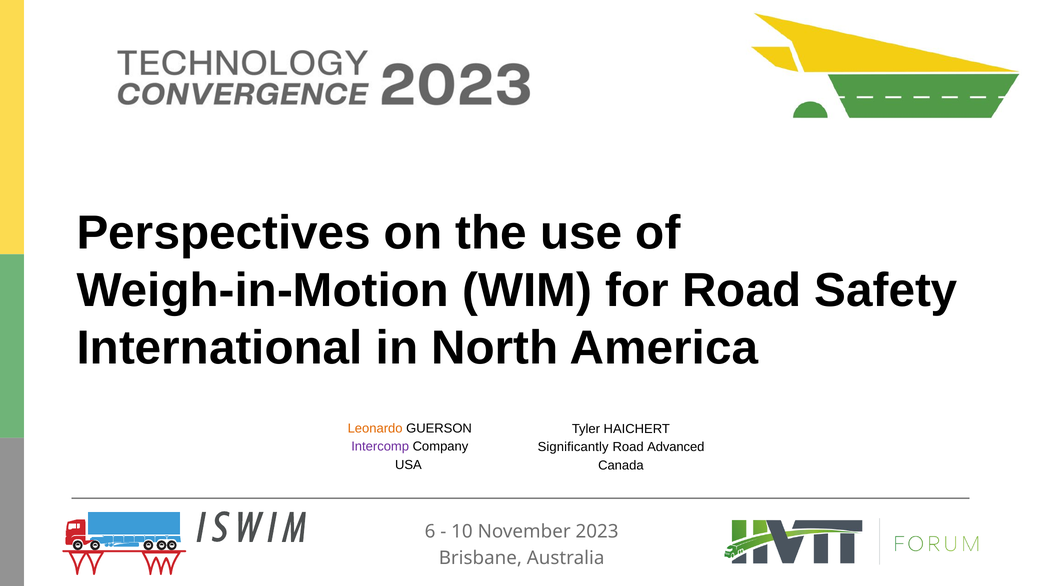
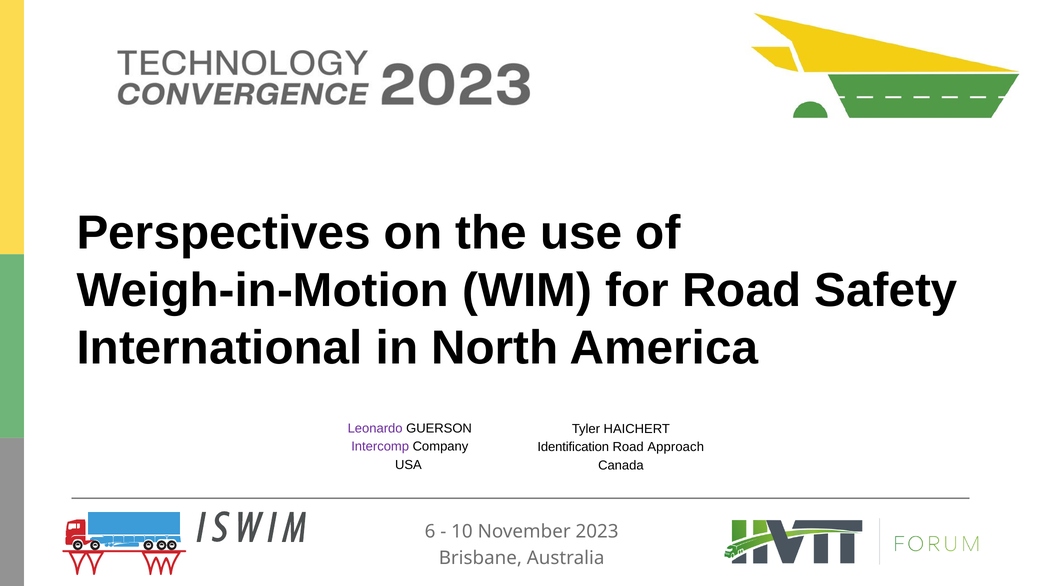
Leonardo colour: orange -> purple (375, 428)
Significantly: Significantly -> Identification (573, 447)
Advanced: Advanced -> Approach (676, 447)
